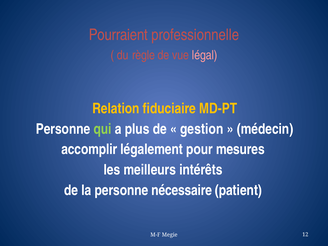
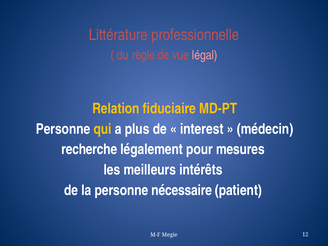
Pourraient: Pourraient -> Littérature (118, 35)
qui colour: light green -> yellow (103, 129)
gestion: gestion -> interest (202, 129)
accomplir: accomplir -> recherche (89, 149)
